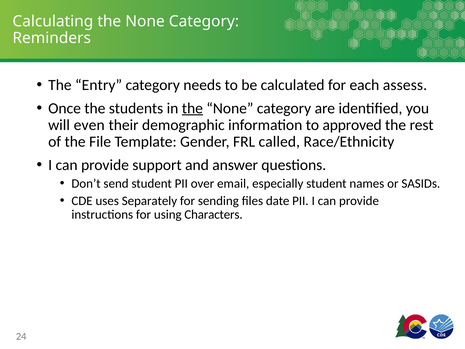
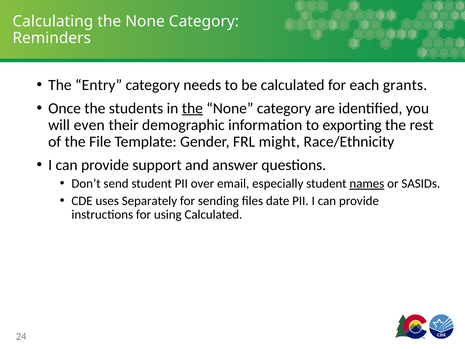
assess: assess -> grants (405, 85)
approved: approved -> exporting (352, 125)
called: called -> might (279, 142)
names underline: none -> present (367, 183)
using Characters: Characters -> Calculated (213, 215)
